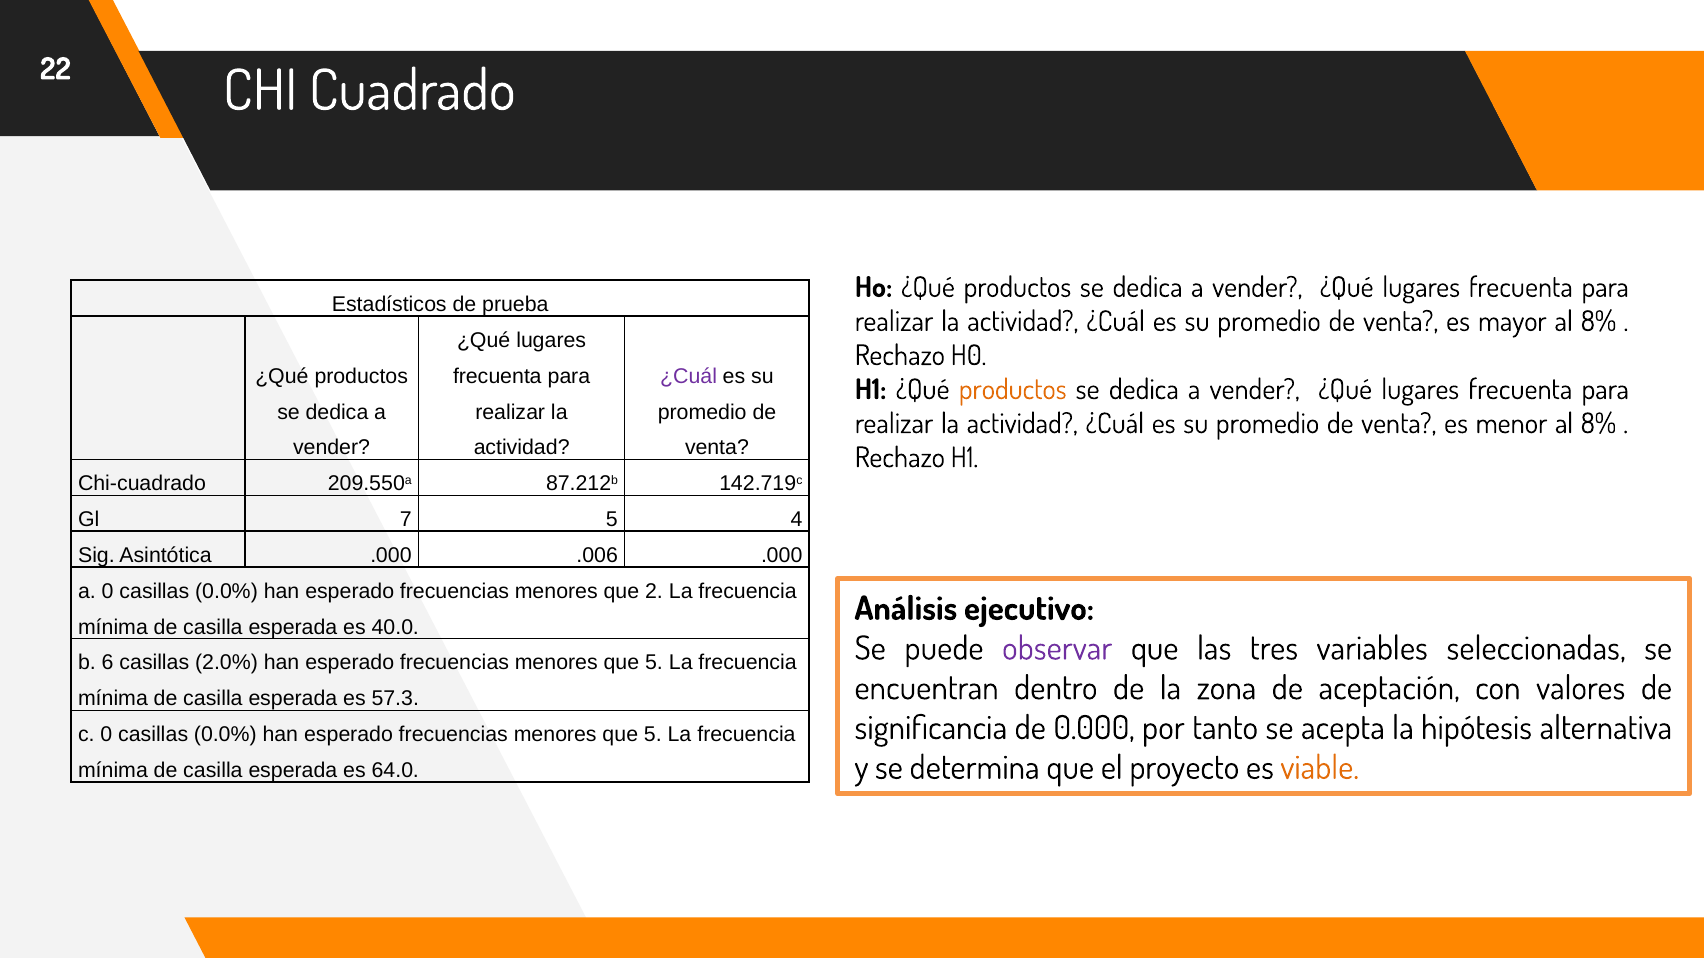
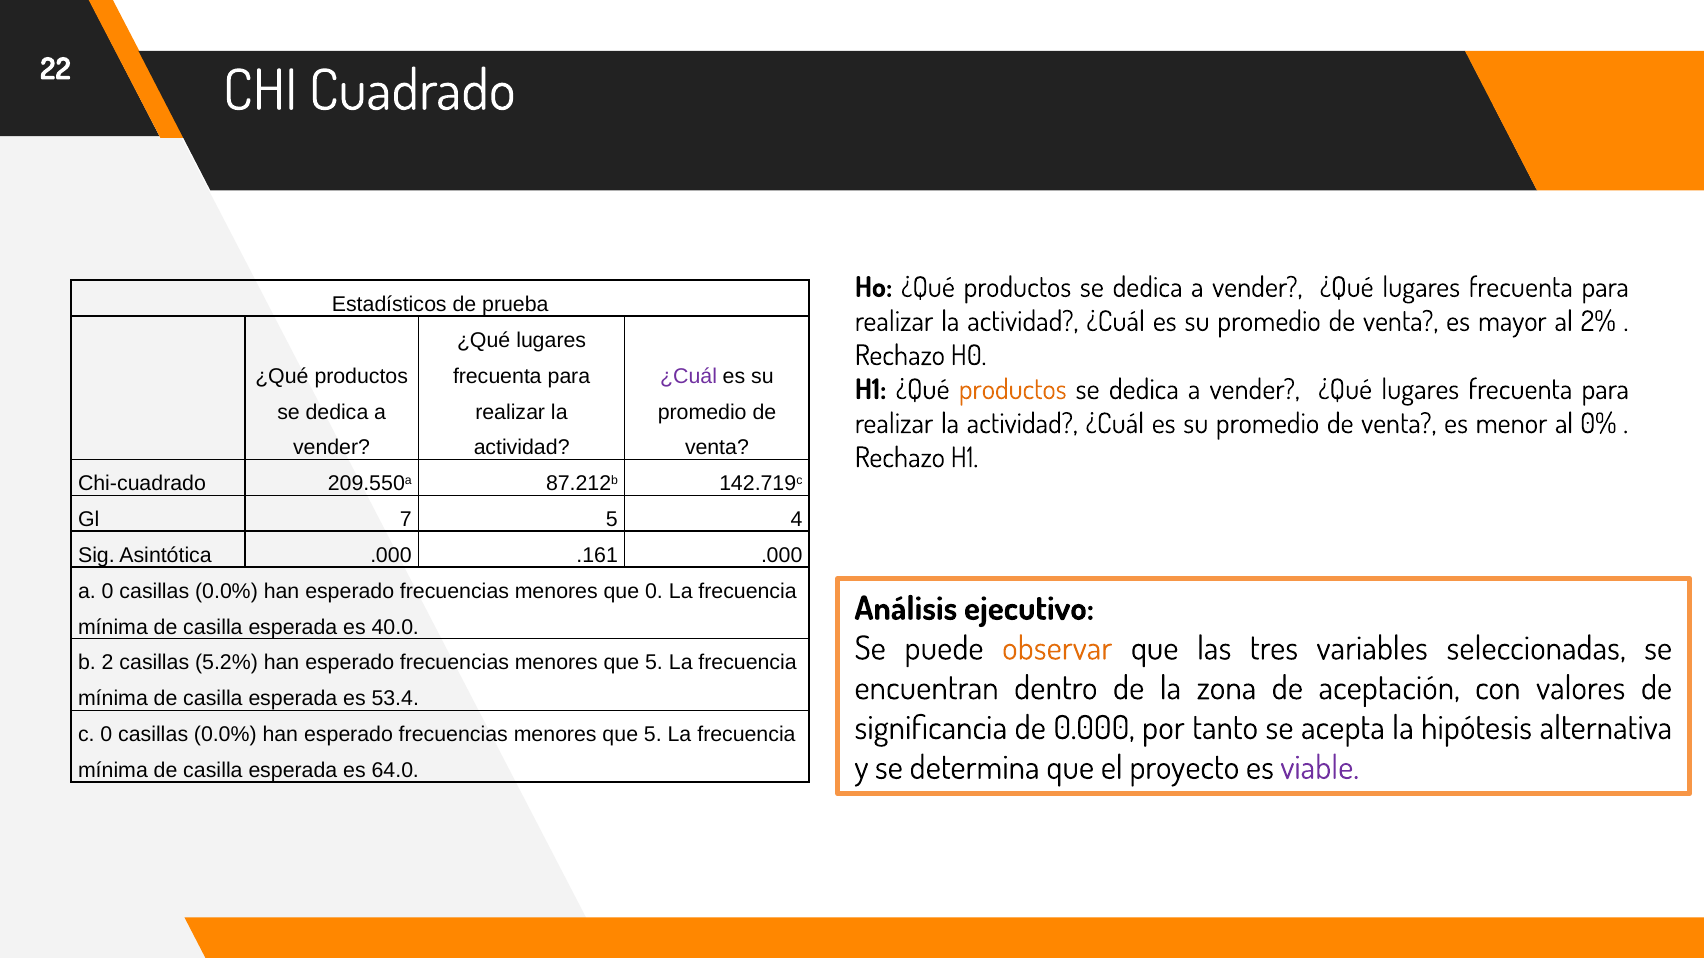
mayor al 8%: 8% -> 2% (1598, 322)
menor al 8%: 8% -> 0% (1598, 424)
.006: .006 -> .161 (597, 556)
que 2: 2 -> 0 (654, 592)
observar colour: purple -> orange (1057, 649)
6: 6 -> 2 (108, 663)
2.0%: 2.0% -> 5.2% (226, 663)
57.3: 57.3 -> 53.4 (395, 699)
viable colour: orange -> purple (1320, 768)
